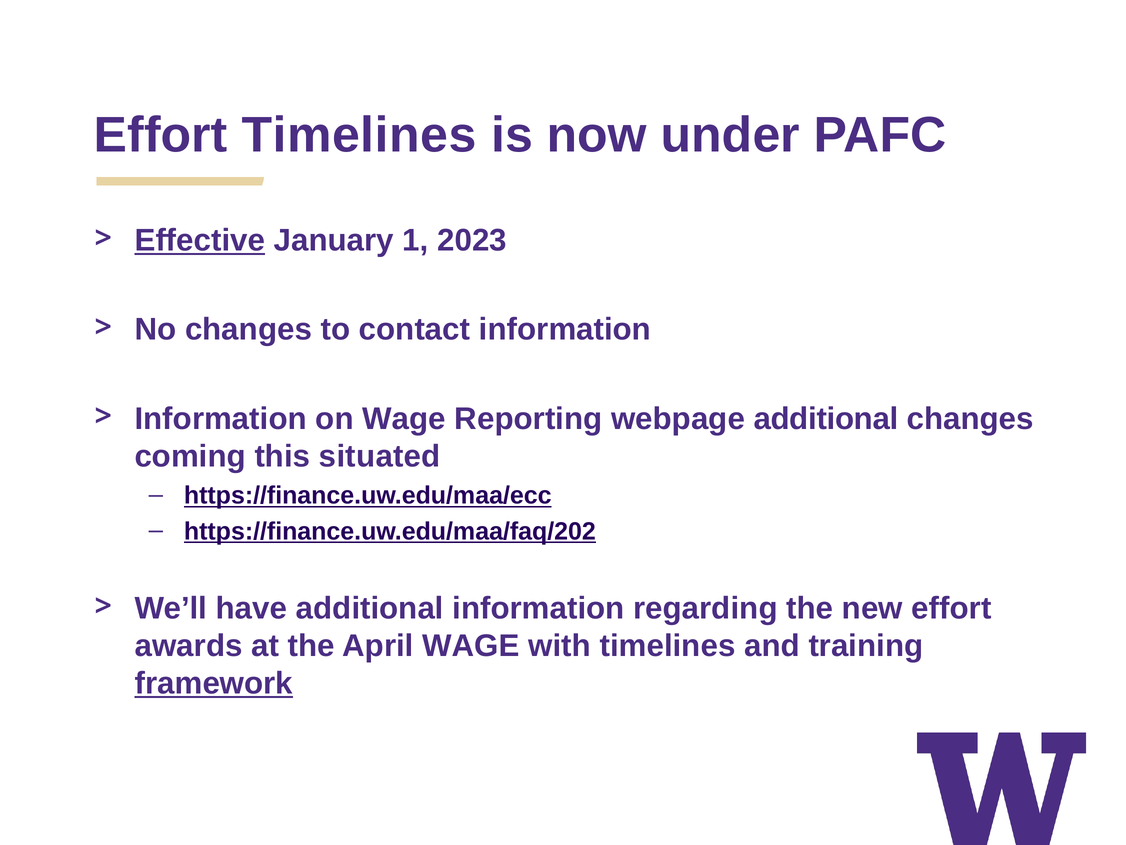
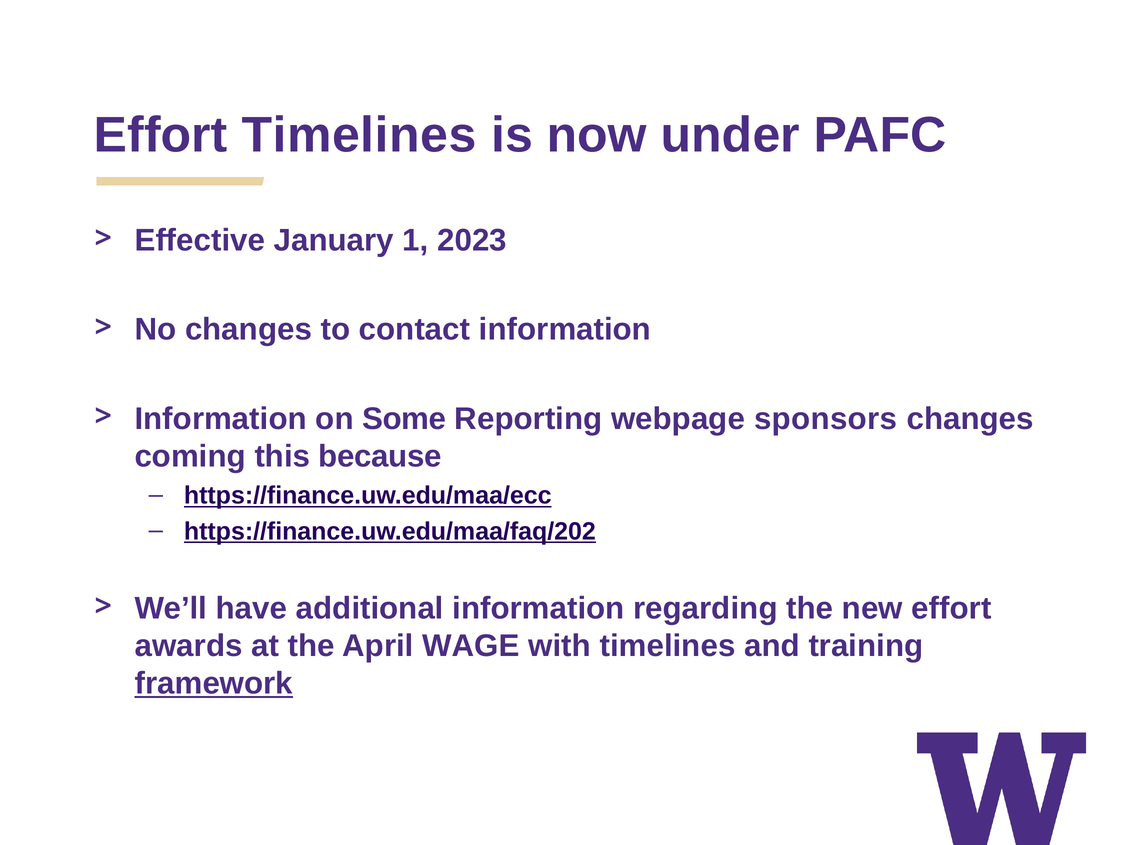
Effective underline: present -> none (200, 240)
on Wage: Wage -> Some (404, 418)
webpage additional: additional -> sponsors (826, 418)
situated: situated -> because (380, 456)
